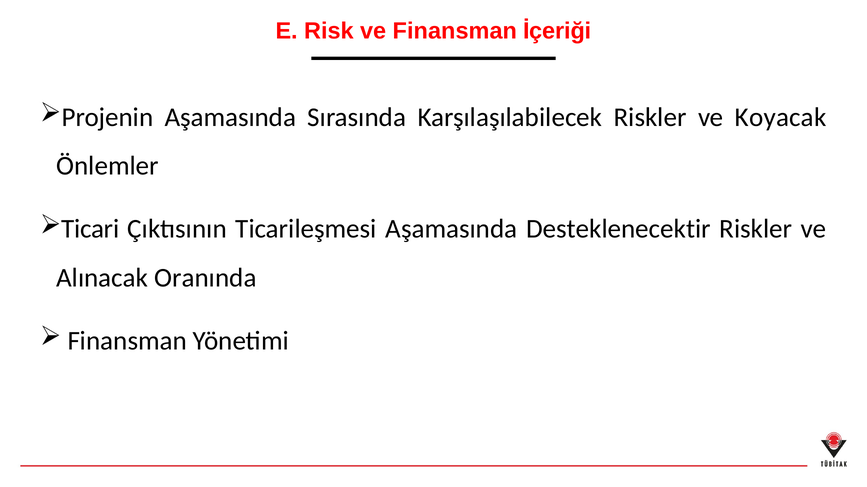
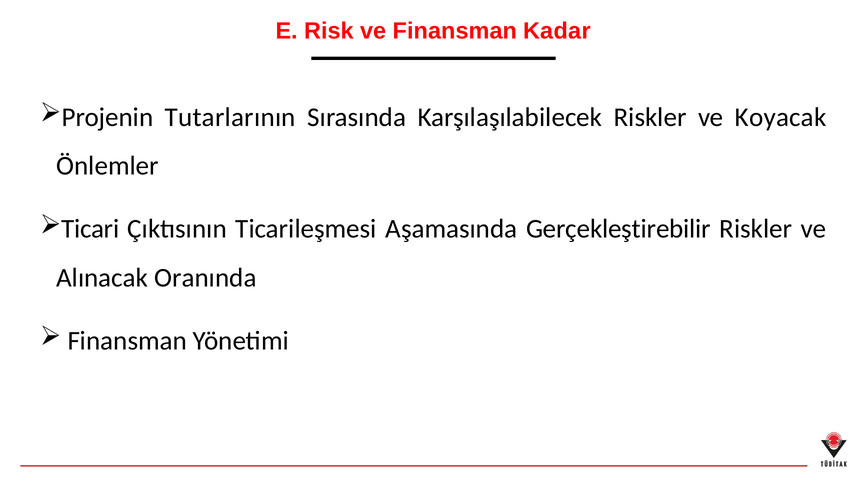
İçeriği: İçeriği -> Kadar (557, 31)
Projenin Aşamasında: Aşamasında -> Tutarlarının (230, 117)
Desteklenecektir: Desteklenecektir -> Gerçekleştirebilir (618, 229)
